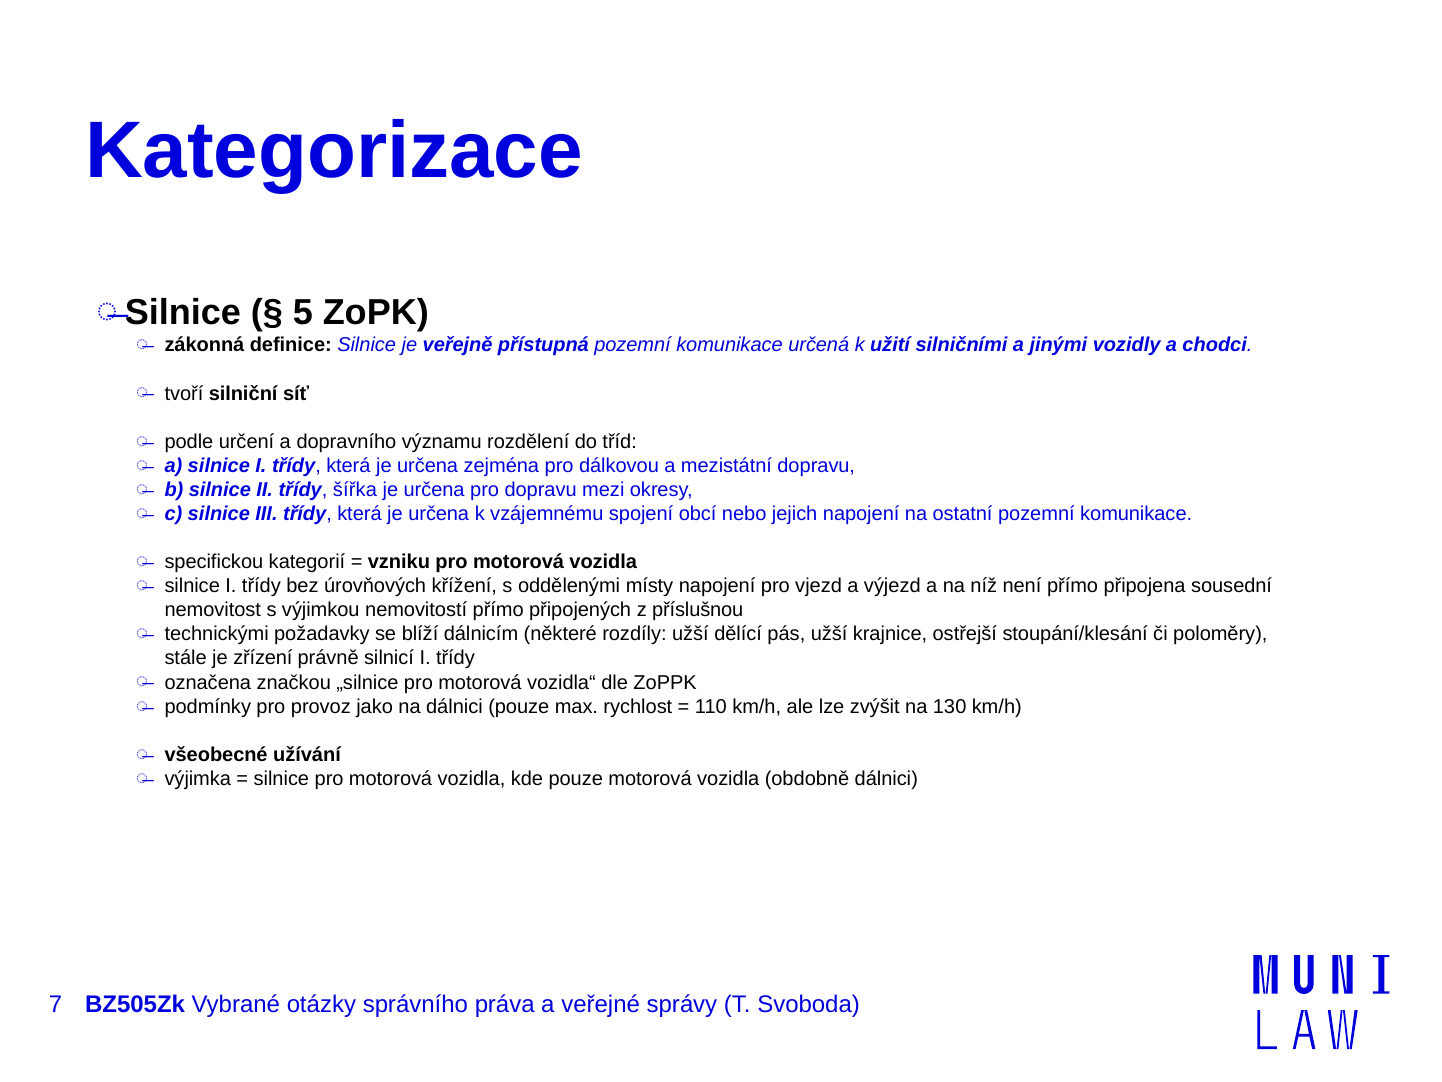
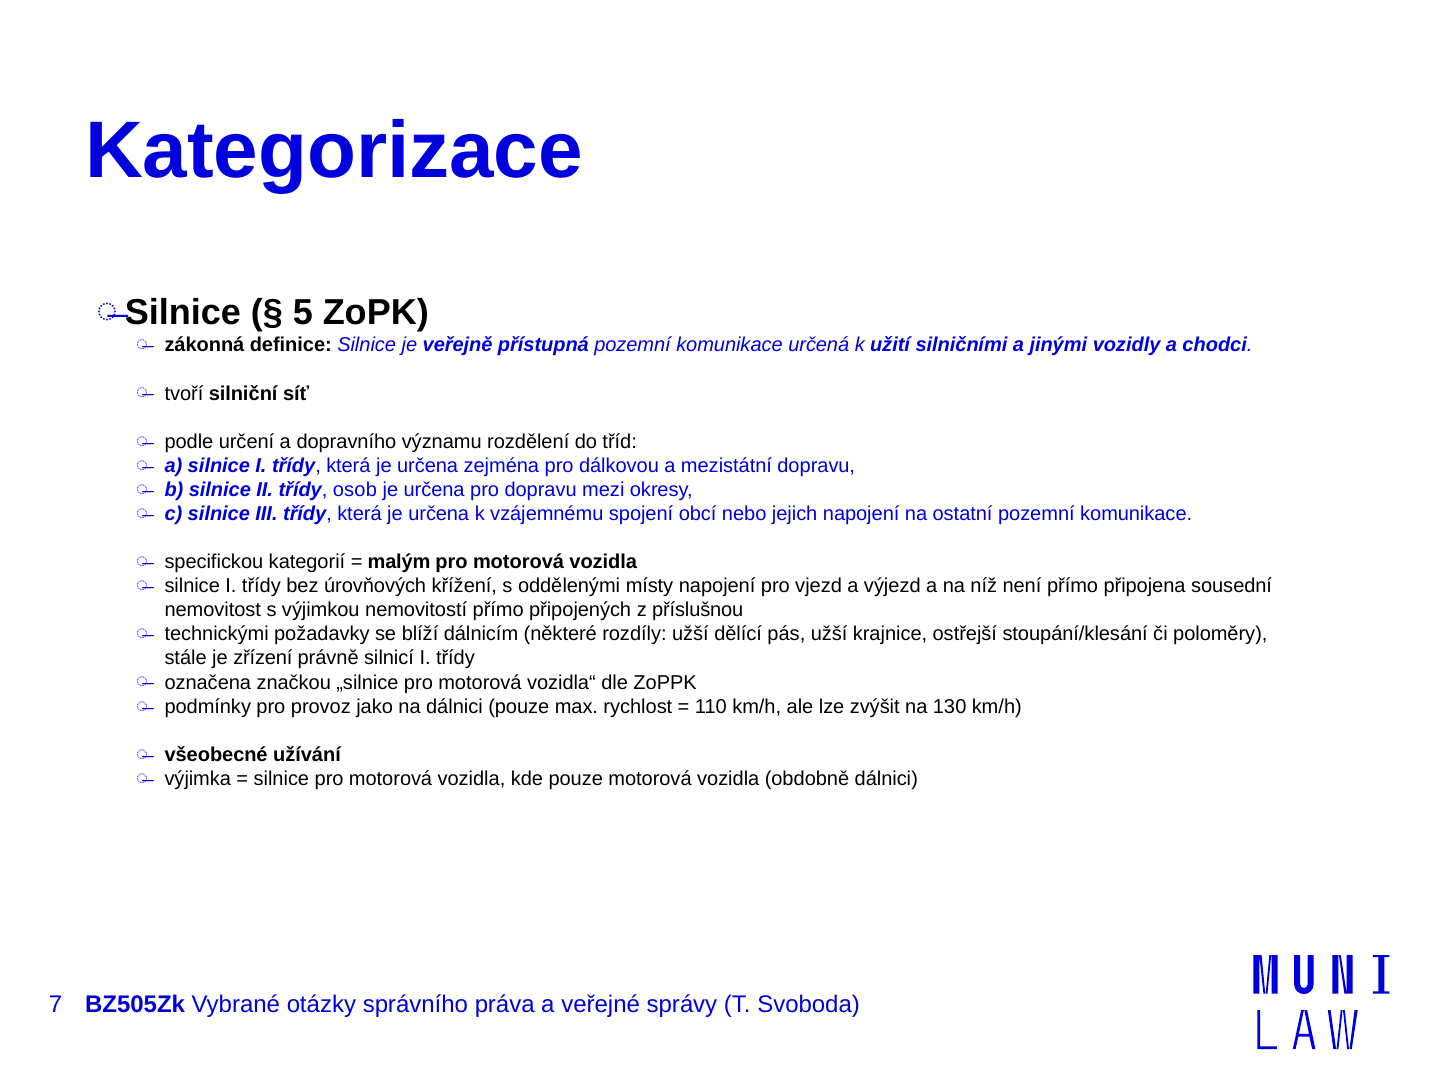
šířka: šířka -> osob (355, 489)
vzniku: vzniku -> malým (399, 562)
